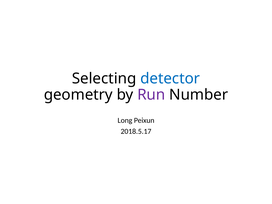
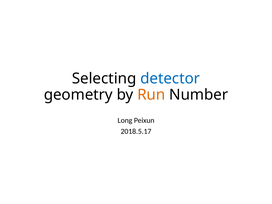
Run colour: purple -> orange (151, 95)
